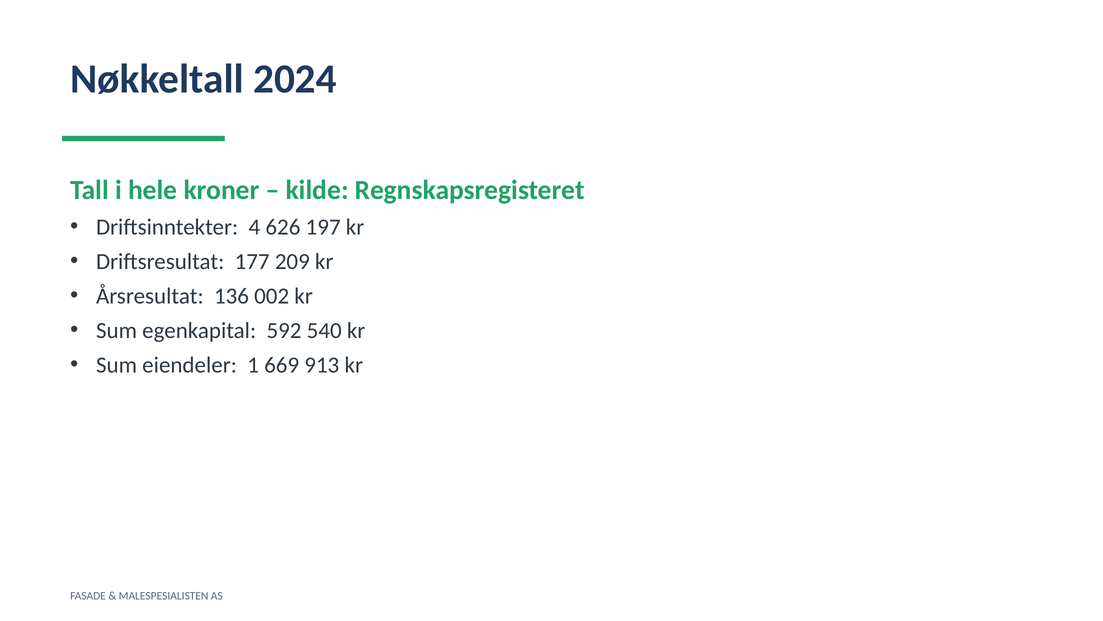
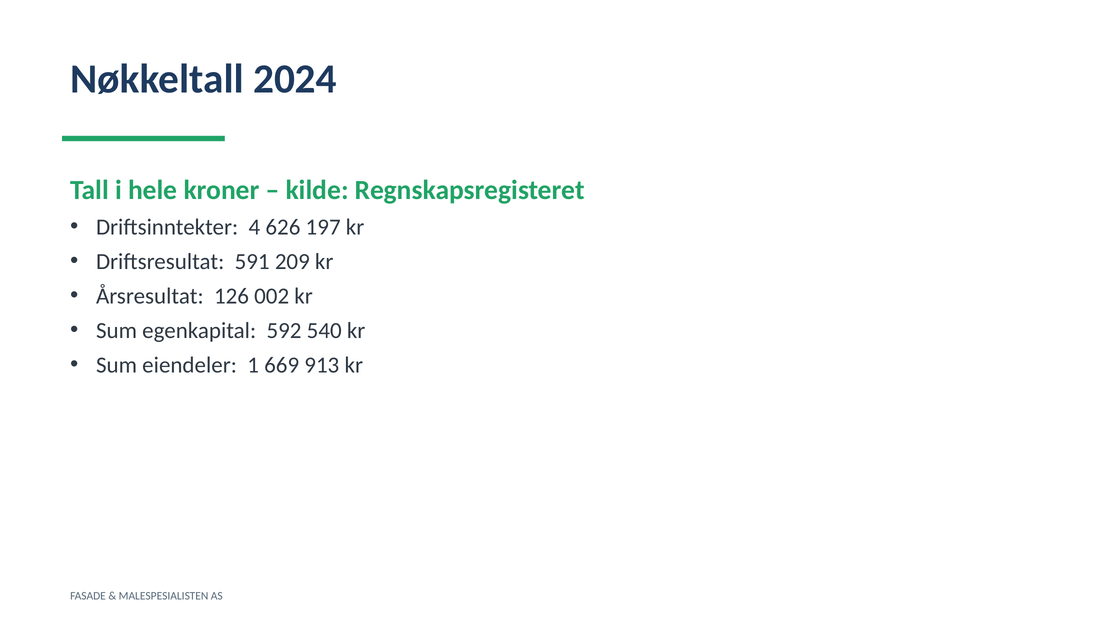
177: 177 -> 591 (252, 261)
136: 136 -> 126 (231, 296)
